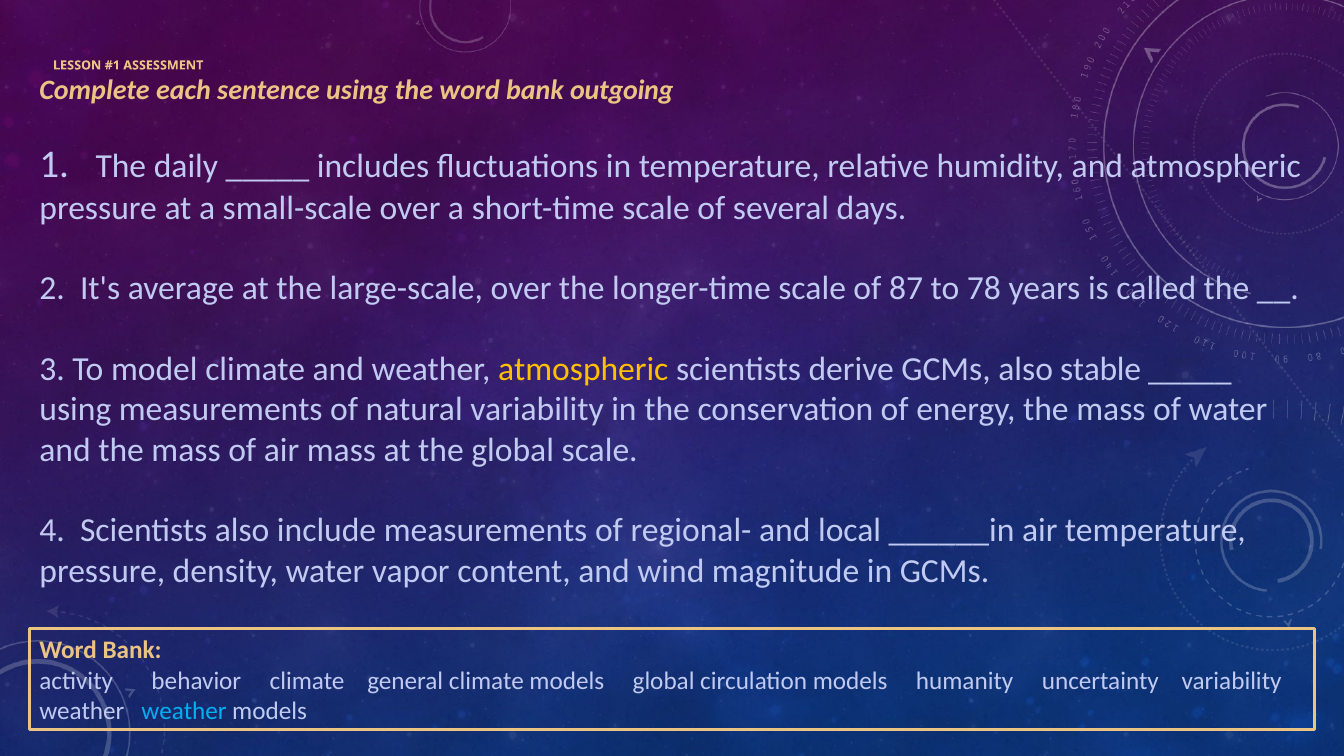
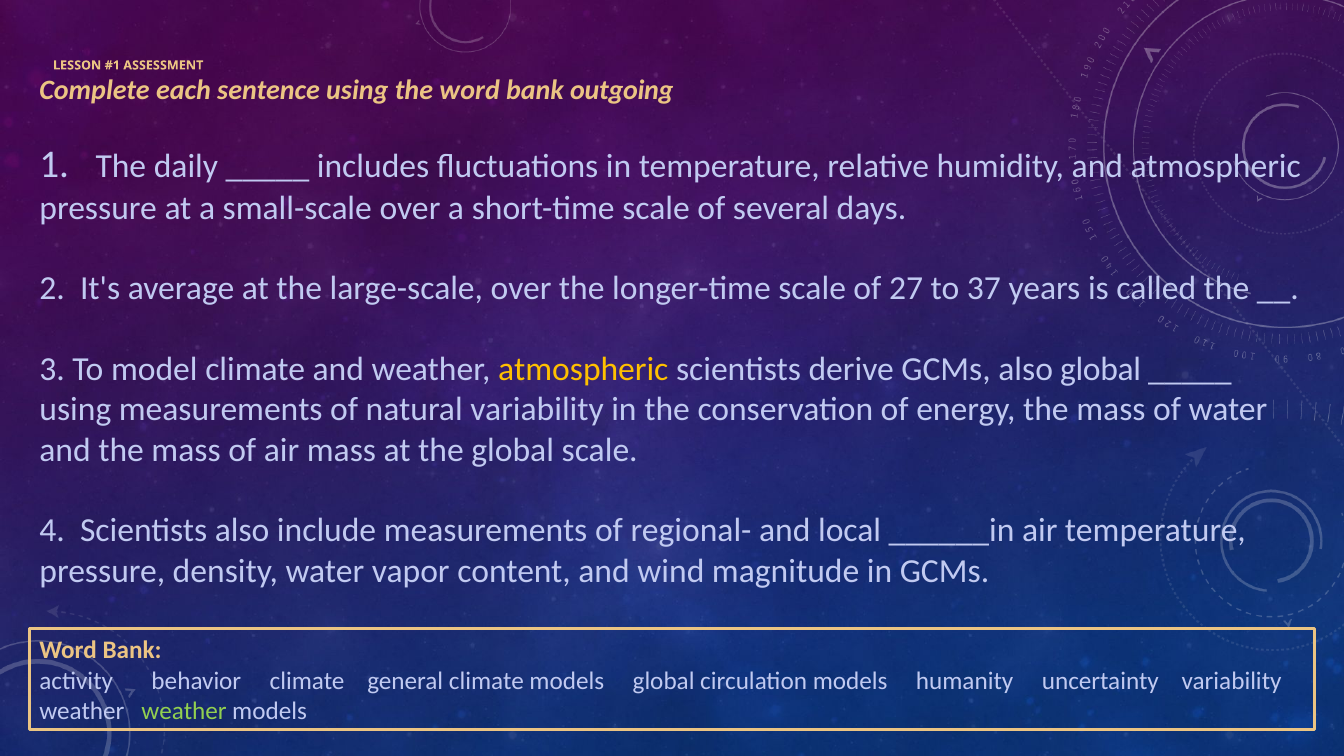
87: 87 -> 27 (906, 289)
78: 78 -> 37 (984, 289)
also stable: stable -> global (1101, 369)
weather colour: light blue -> light green (184, 711)
